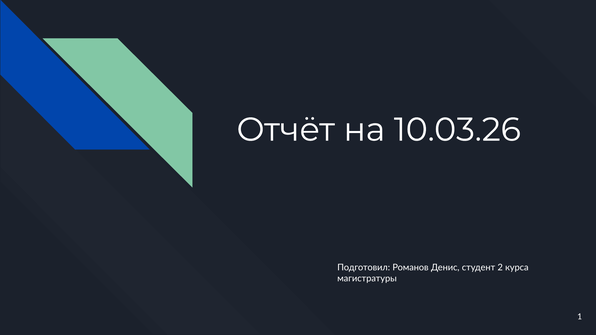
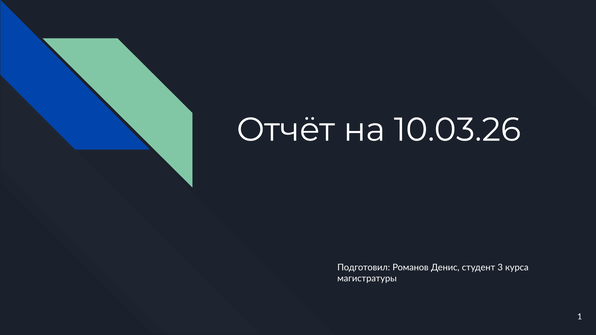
2: 2 -> 3 (500, 268)
